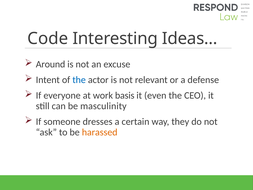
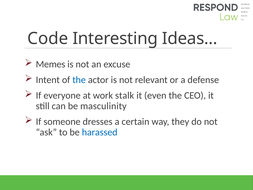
Around: Around -> Memes (51, 64)
basis: basis -> stalk (125, 95)
harassed colour: orange -> blue (100, 132)
